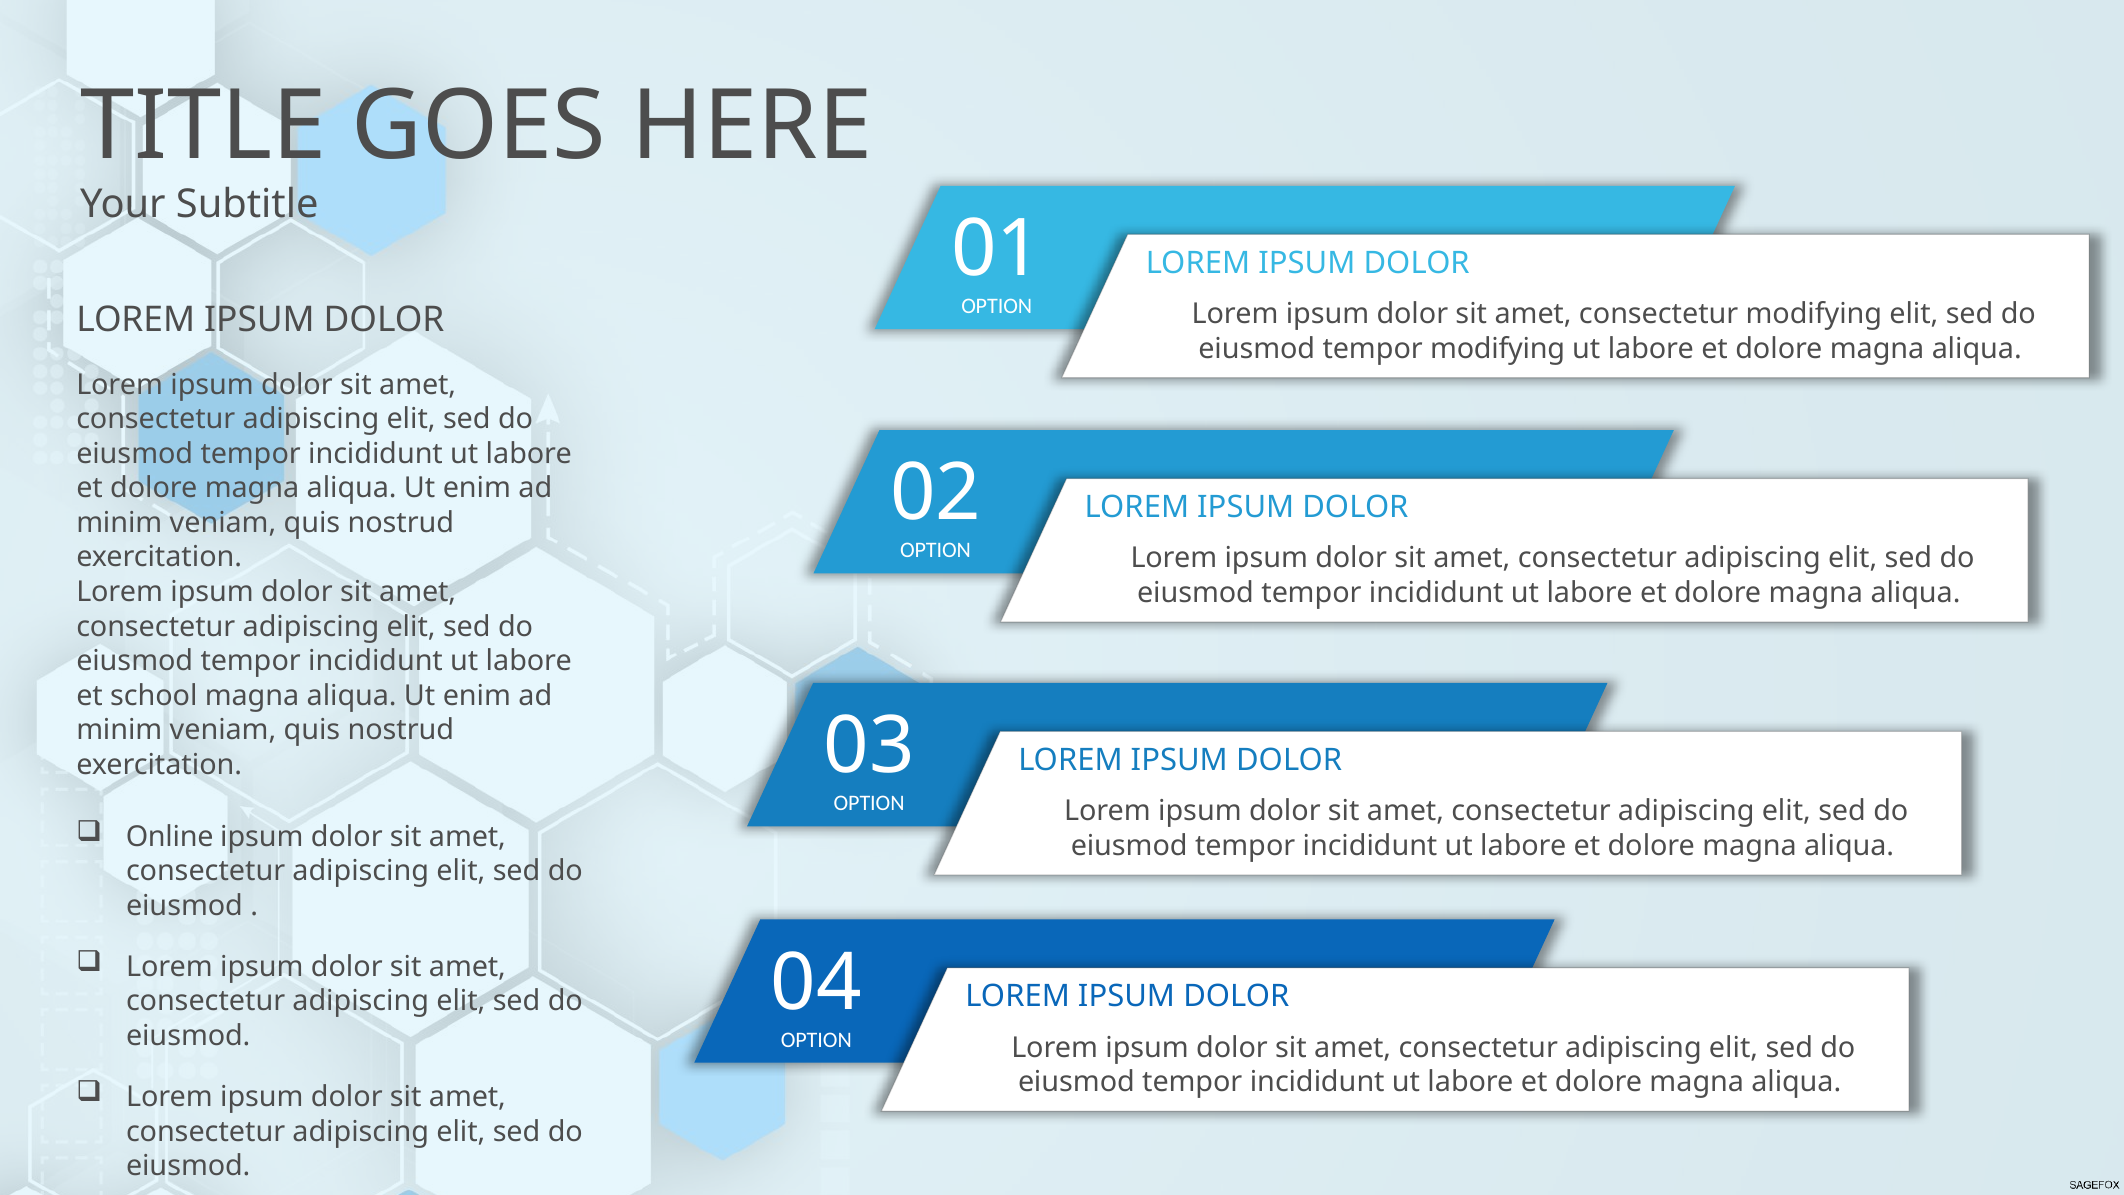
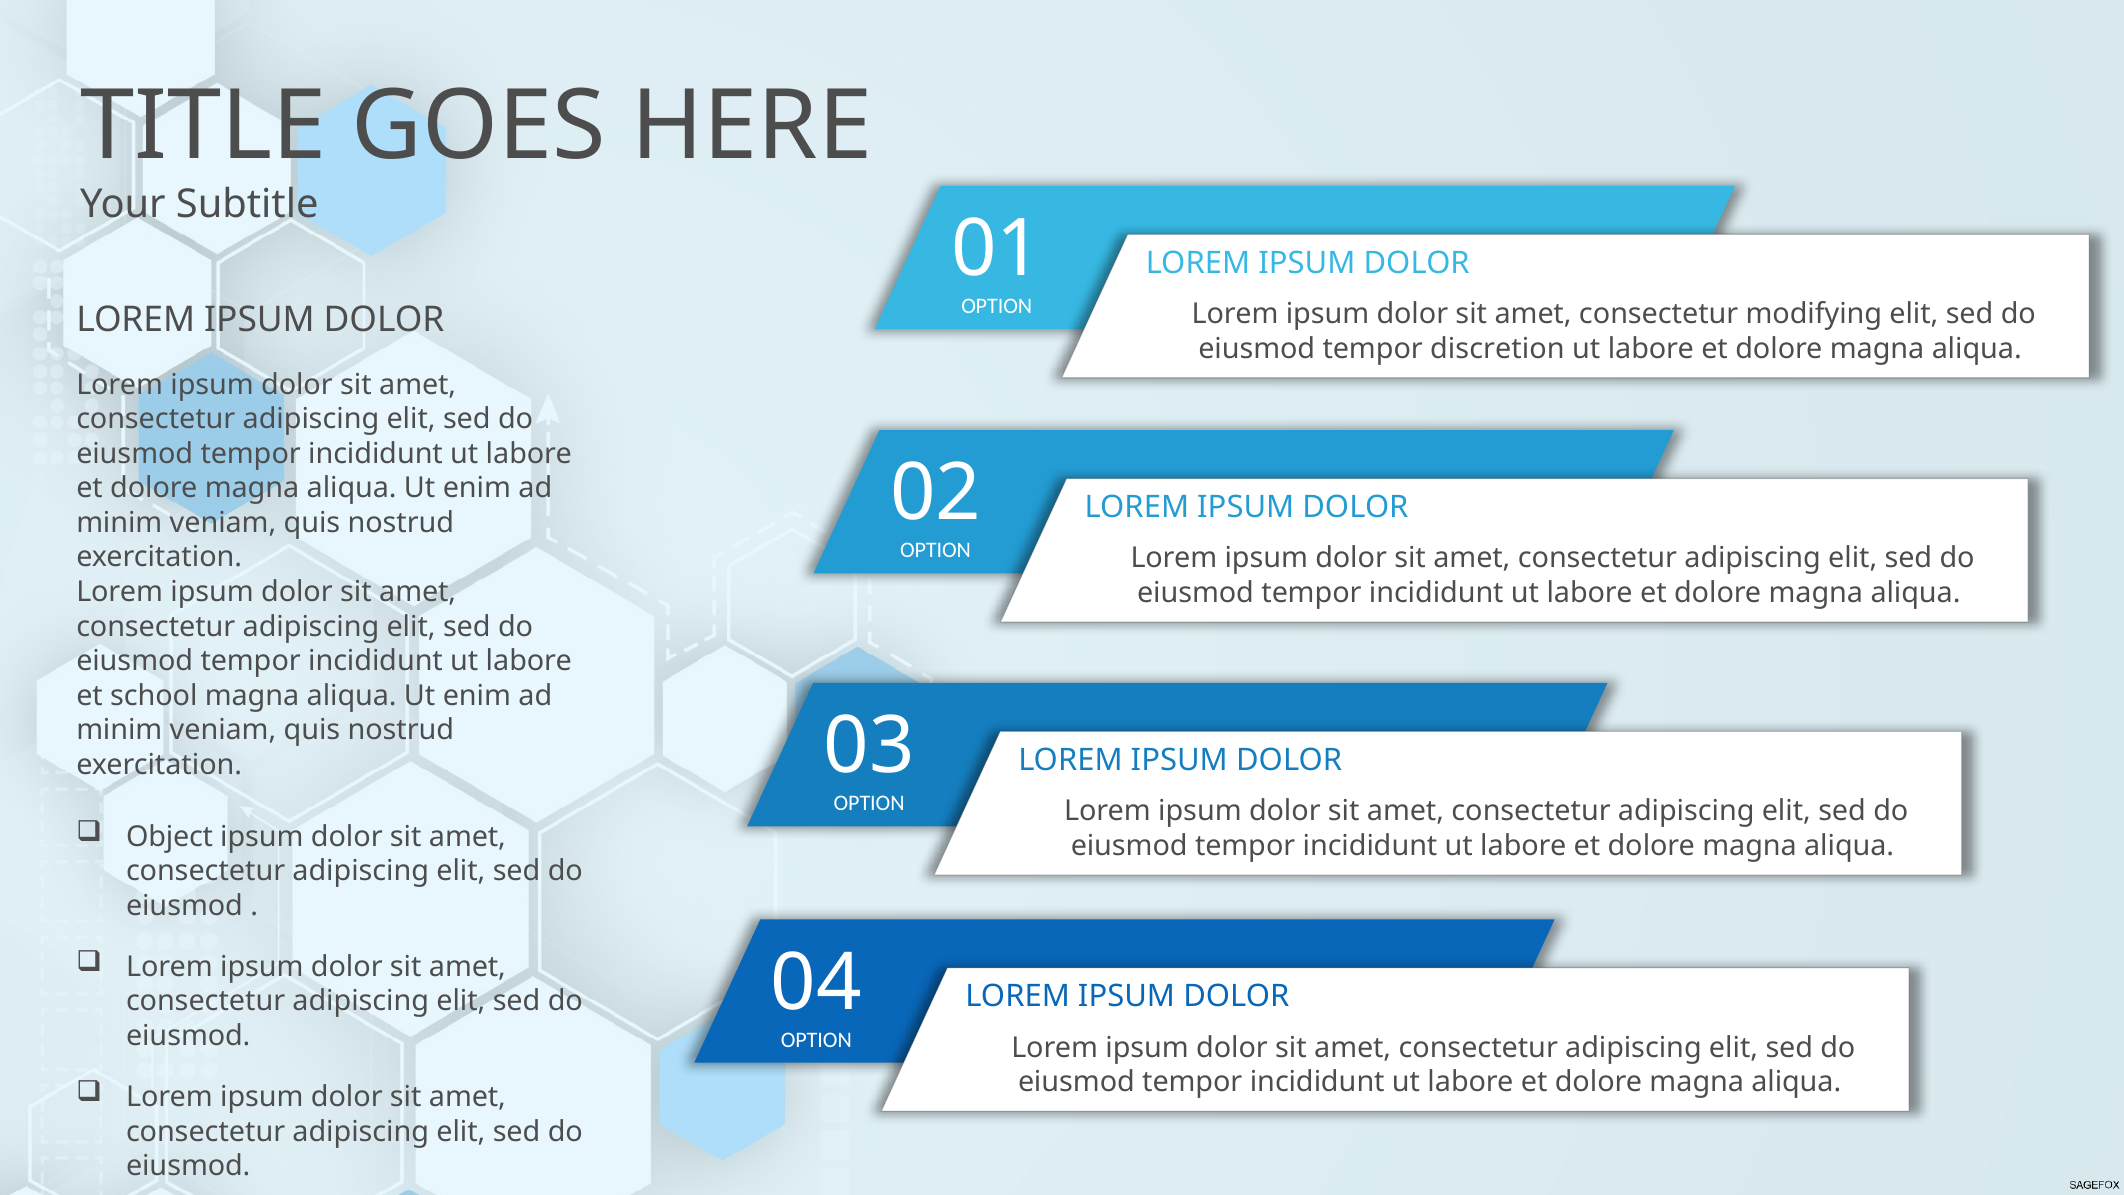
tempor modifying: modifying -> discretion (1497, 349)
Online: Online -> Object (170, 836)
